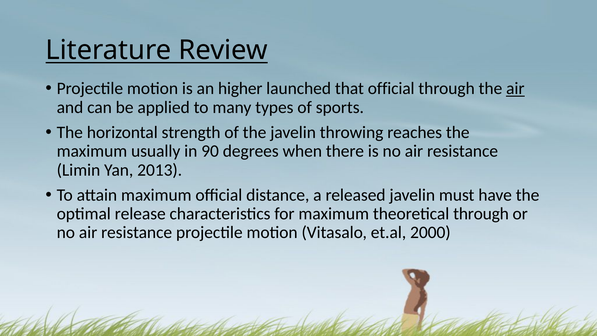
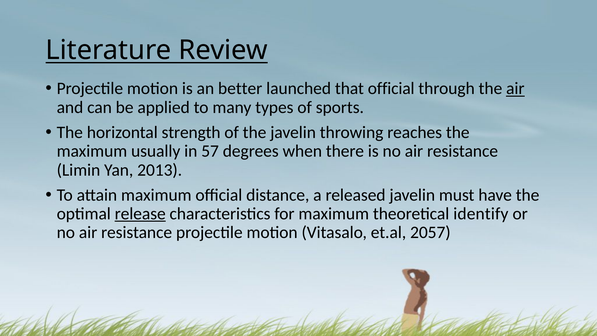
higher: higher -> better (240, 89)
90: 90 -> 57 (210, 151)
release underline: none -> present (140, 214)
theoretical through: through -> identify (481, 214)
2000: 2000 -> 2057 (430, 232)
